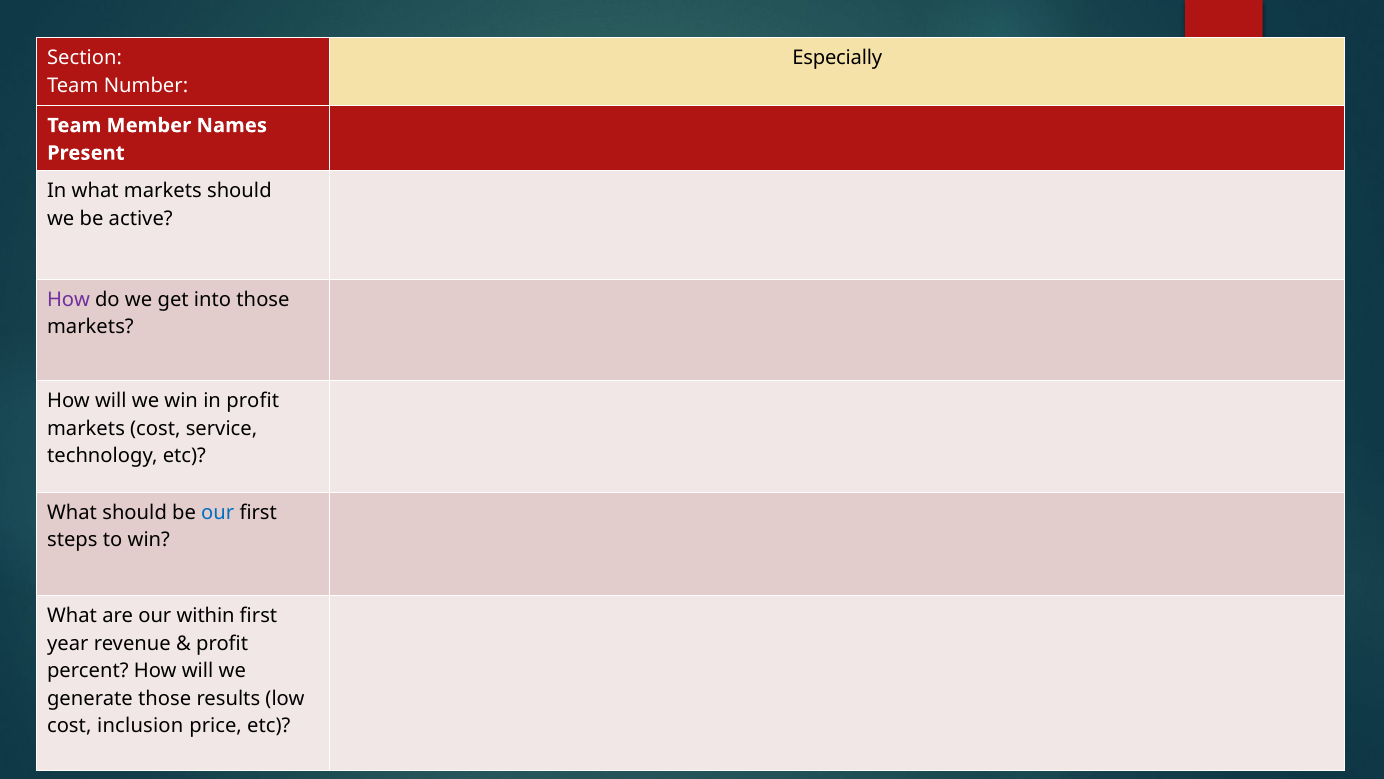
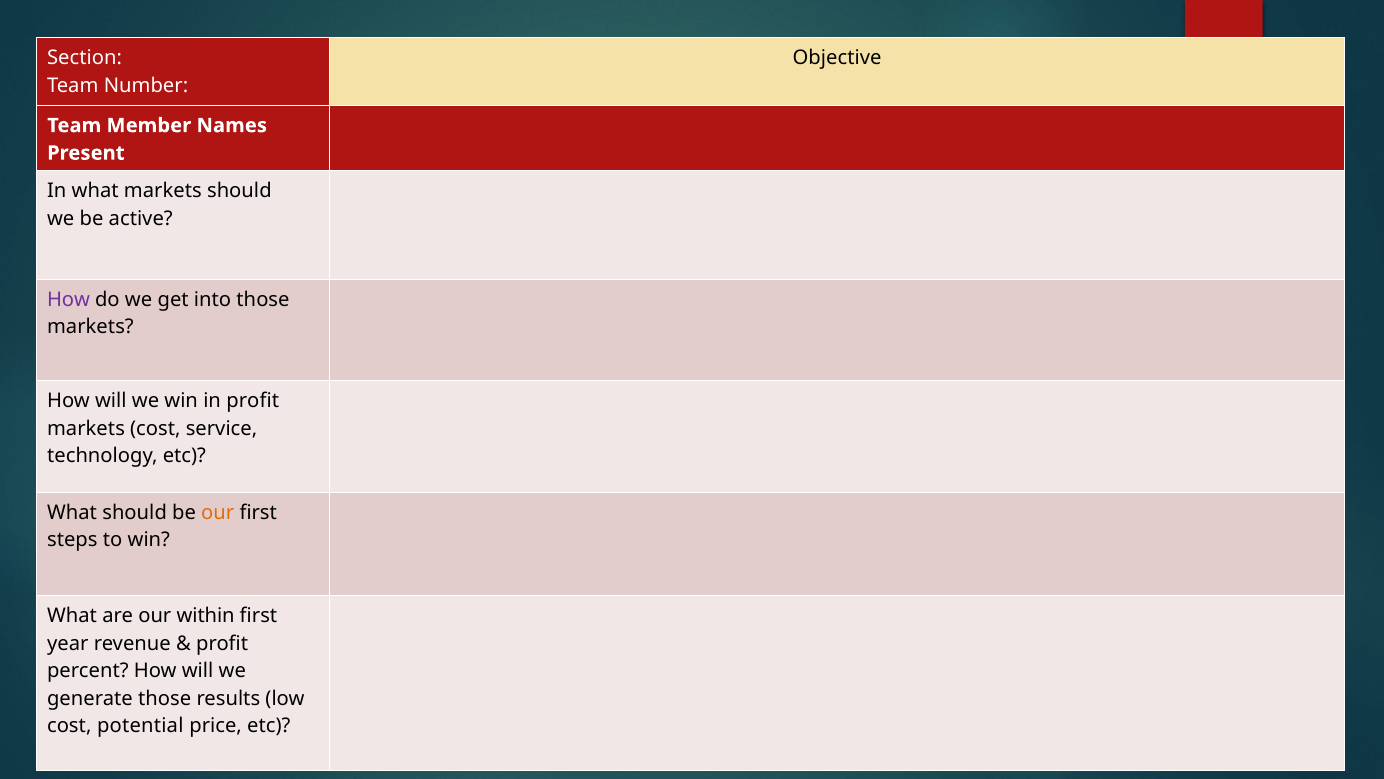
Especially: Especially -> Objective (837, 58)
our colour: blue -> orange (218, 512)
inclusion: inclusion -> potential (140, 726)
